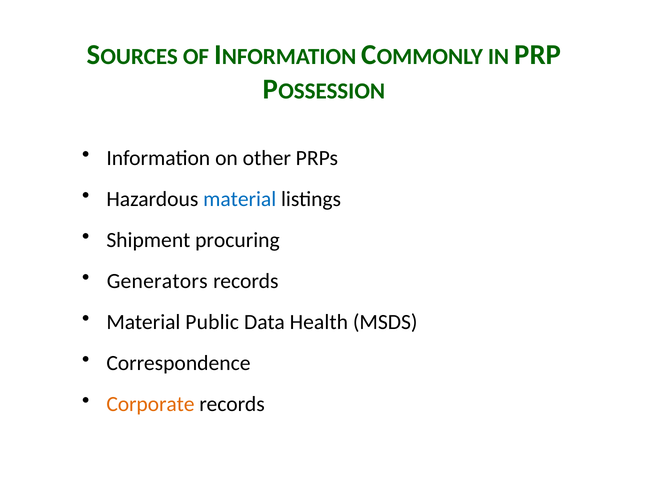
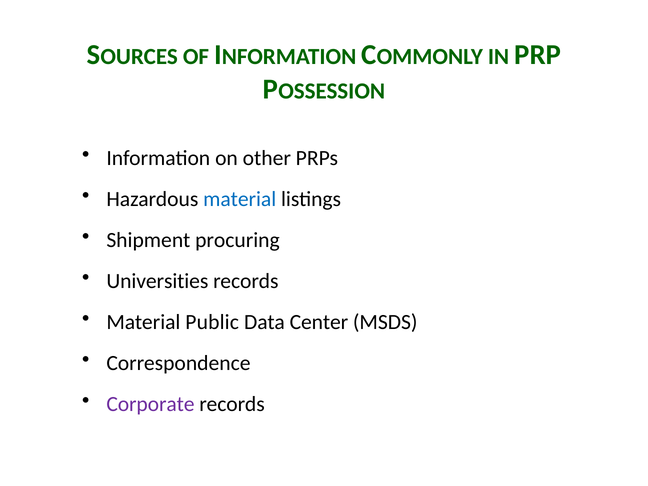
Generators: Generators -> Universities (157, 281)
Health: Health -> Center (319, 322)
Corporate colour: orange -> purple (150, 404)
